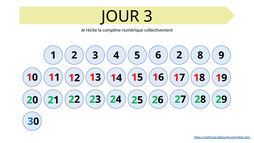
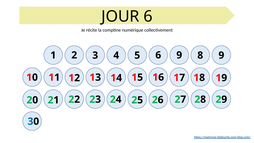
JOUR 3: 3 -> 6 (148, 16)
6 2: 2 -> 9 (179, 55)
